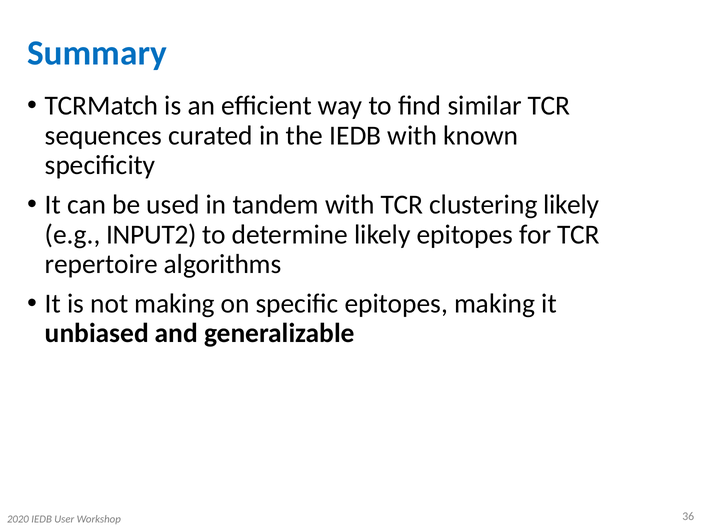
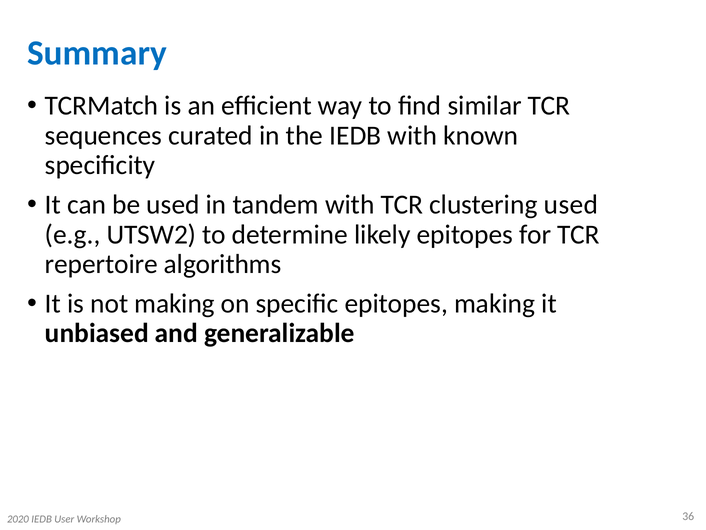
clustering likely: likely -> used (571, 205)
INPUT2: INPUT2 -> UTSW2 (151, 234)
